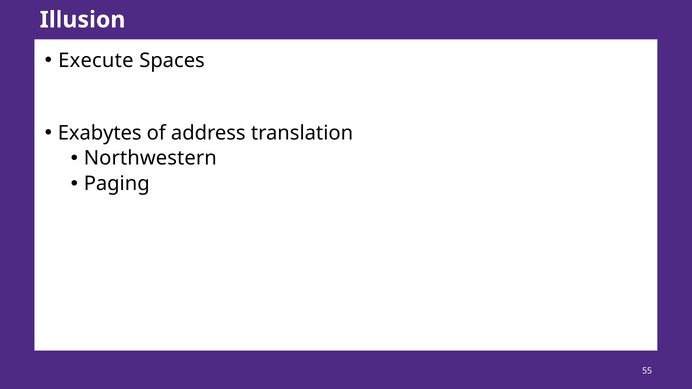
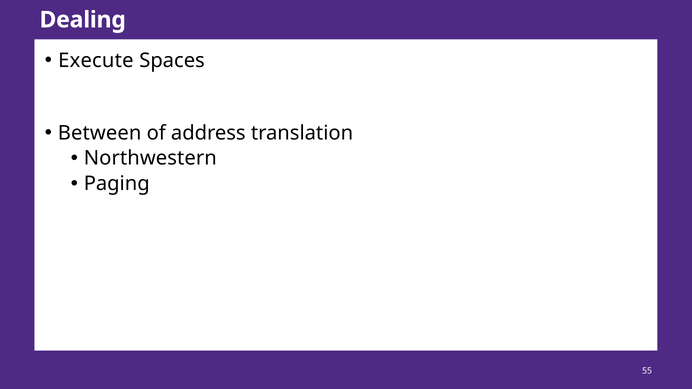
Illusion: Illusion -> Dealing (83, 20)
Exabytes: Exabytes -> Between (100, 133)
